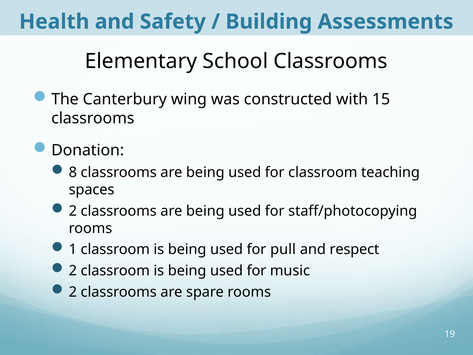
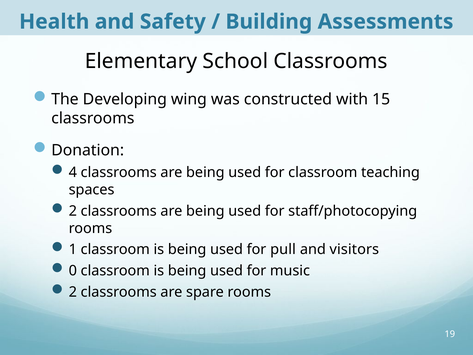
Canterbury: Canterbury -> Developing (125, 99)
8: 8 -> 4 (73, 172)
respect: respect -> visitors (354, 249)
2: 2 -> 0 (73, 271)
